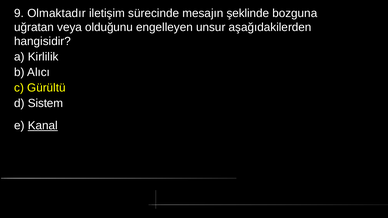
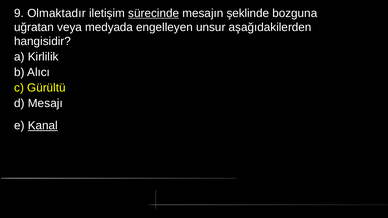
sürecinde underline: none -> present (154, 13)
olduğunu: olduğunu -> medyada (109, 27)
Sistem: Sistem -> Mesajı (45, 103)
